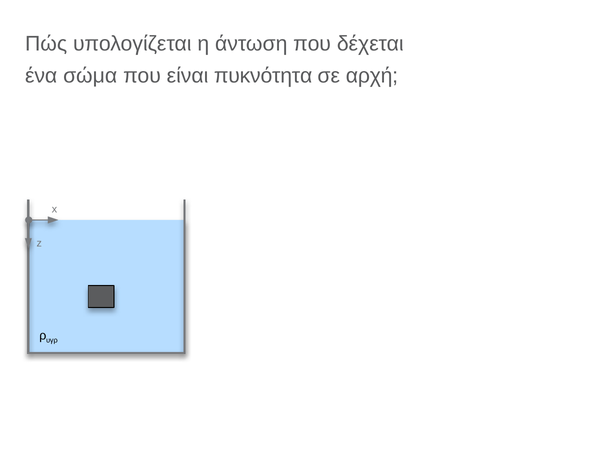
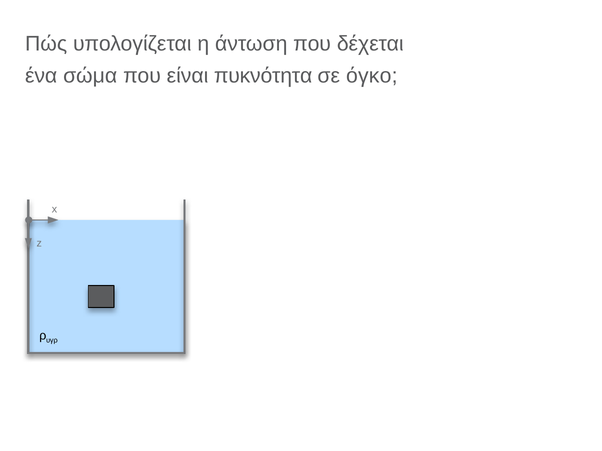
αρχή: αρχή -> όγκο (372, 76)
